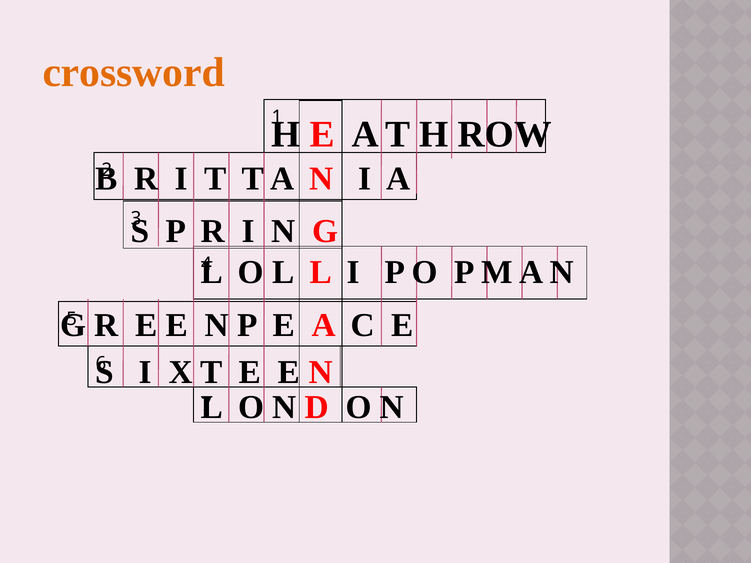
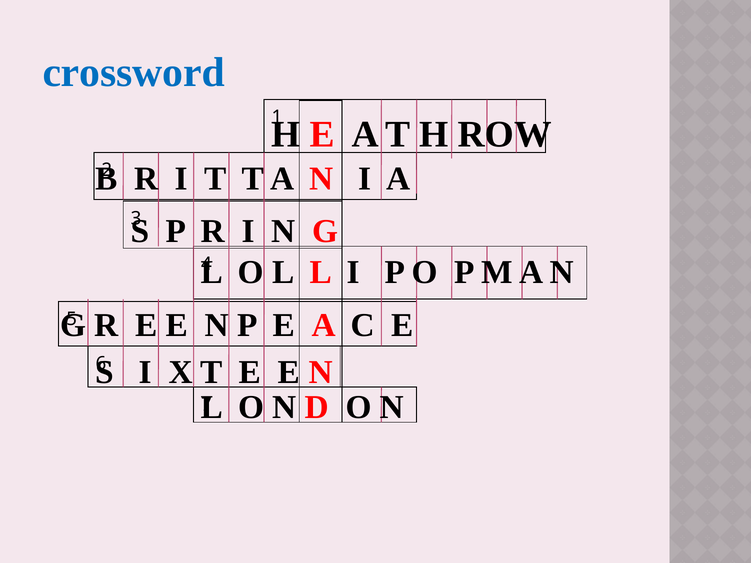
crossword colour: orange -> blue (134, 73)
